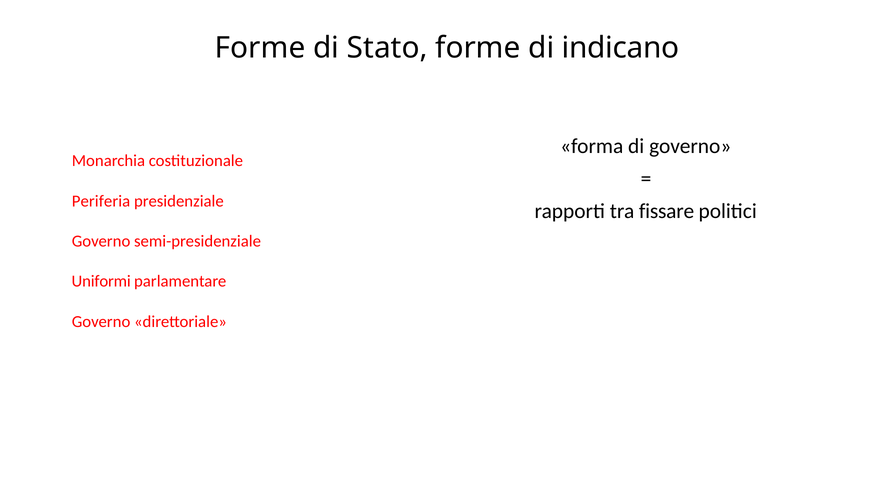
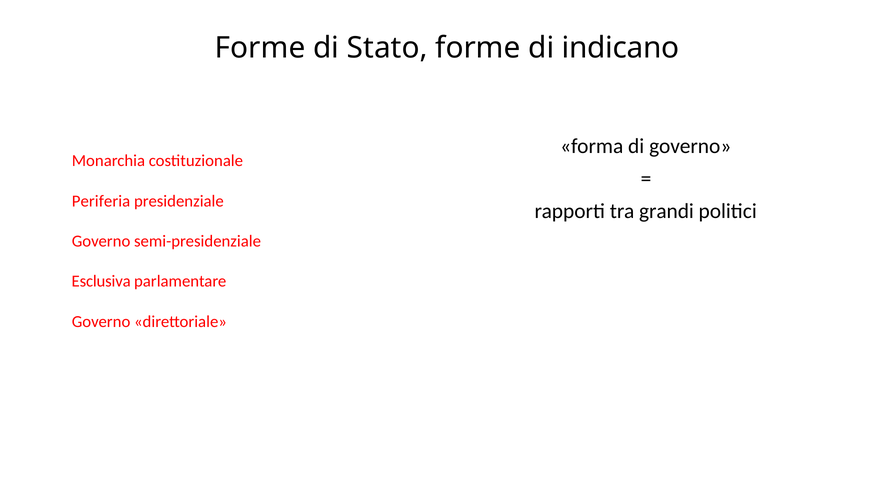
fissare: fissare -> grandi (666, 211)
Uniformi: Uniformi -> Esclusiva (101, 281)
